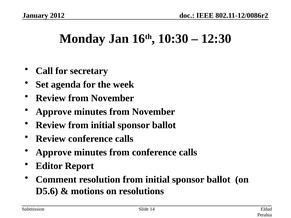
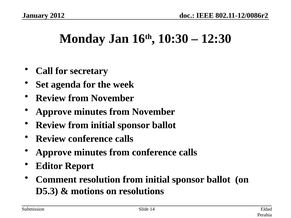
D5.6: D5.6 -> D5.3 (47, 191)
